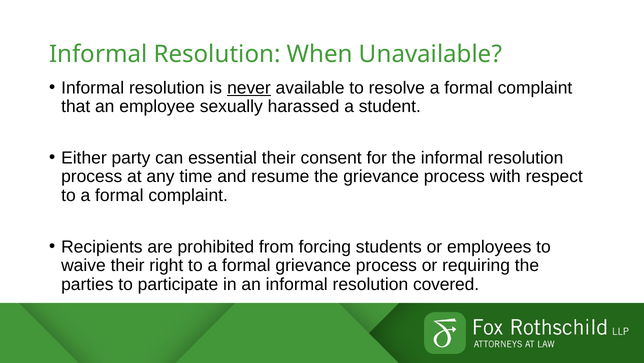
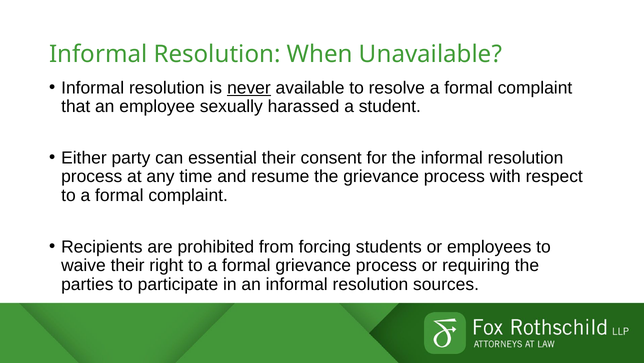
covered: covered -> sources (446, 284)
